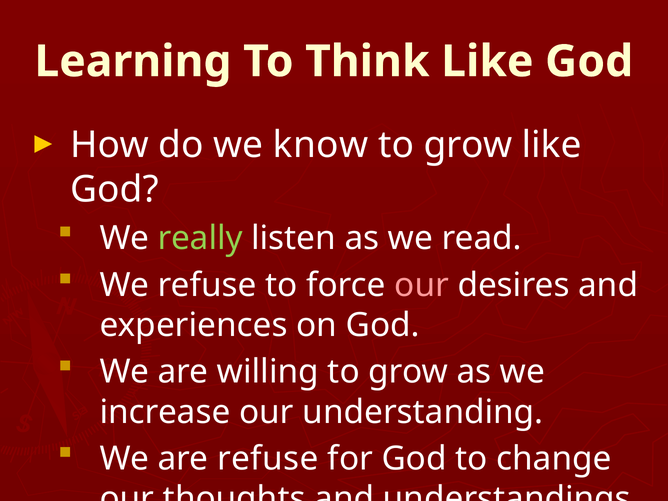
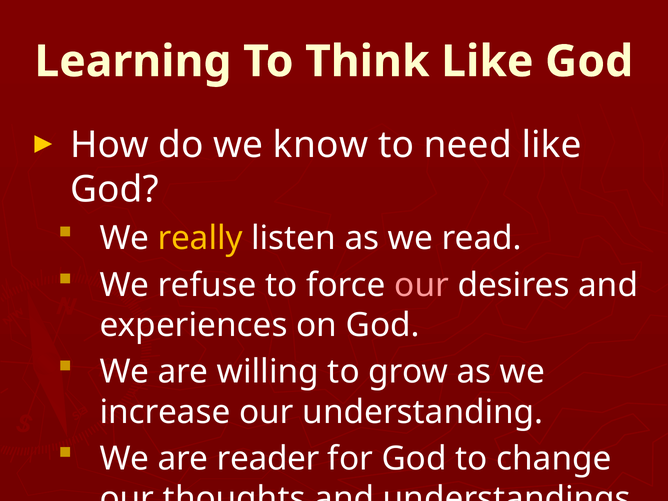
grow: grow -> need (468, 145)
really colour: light green -> yellow (200, 238)
are refuse: refuse -> reader (268, 459)
